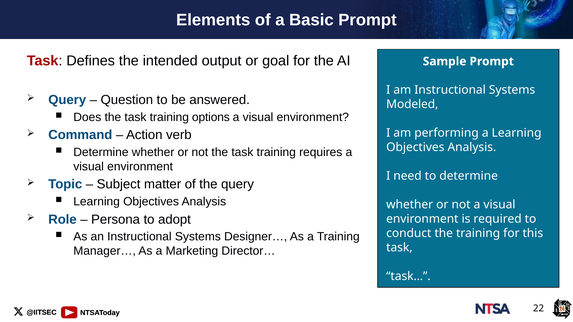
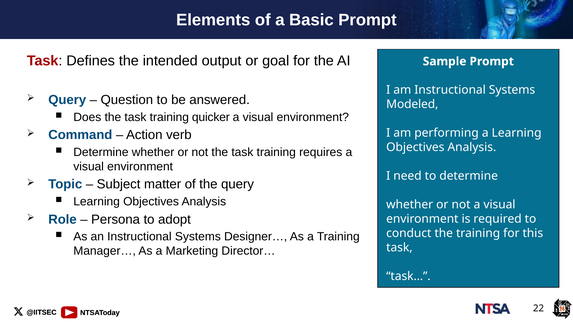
options: options -> quicker (211, 117)
